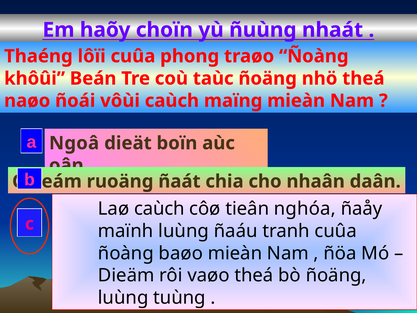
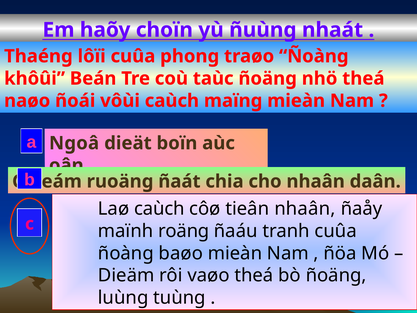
tieân nghóa: nghóa -> nhaân (305, 209)
maïnh luùng: luùng -> roäng (184, 231)
